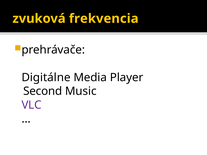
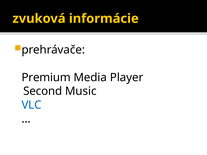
frekvencia: frekvencia -> informácie (104, 19)
Digitálne: Digitálne -> Premium (46, 78)
VLC colour: purple -> blue (32, 105)
